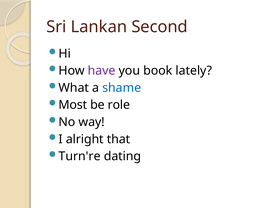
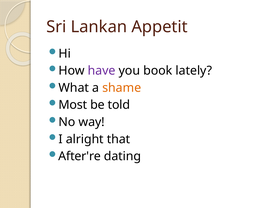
Second: Second -> Appetit (160, 27)
shame colour: blue -> orange (122, 88)
role: role -> told (119, 105)
Turn're: Turn're -> After're (80, 156)
